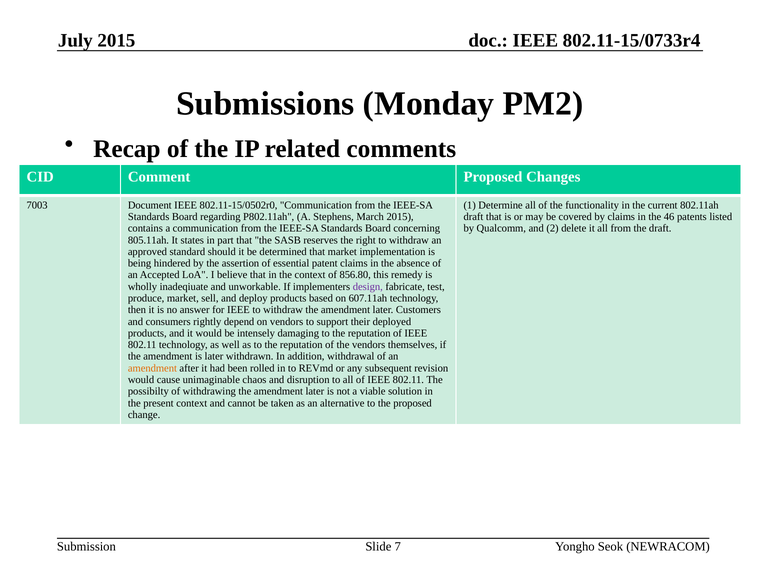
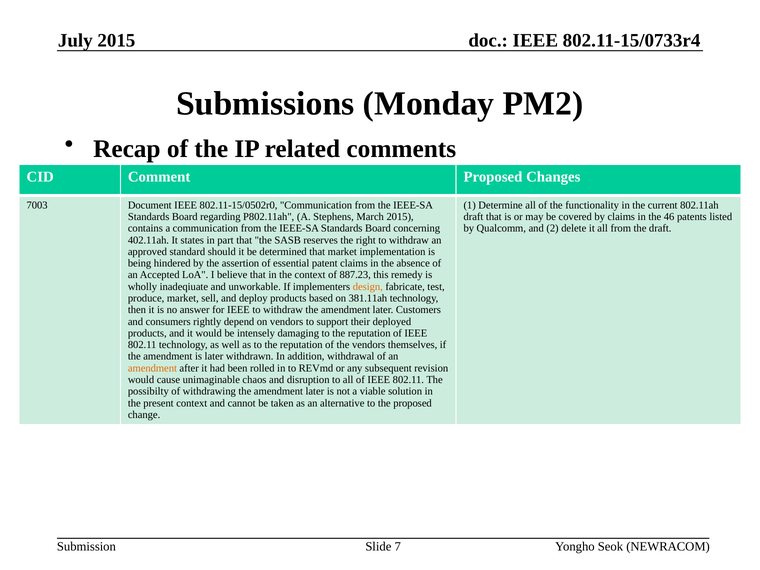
805.11ah: 805.11ah -> 402.11ah (148, 240)
856.80: 856.80 -> 887.23 (355, 275)
design colour: purple -> orange (368, 287)
607.11ah: 607.11ah -> 381.11ah (368, 298)
